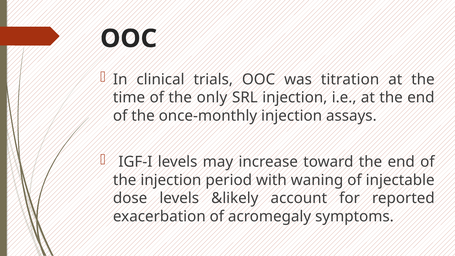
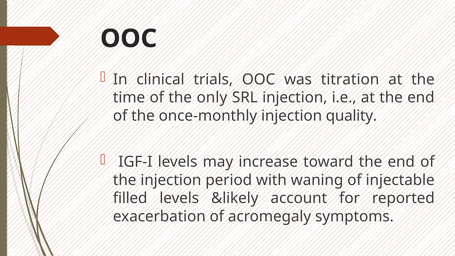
assays: assays -> quality (351, 116)
dose: dose -> filled (130, 198)
